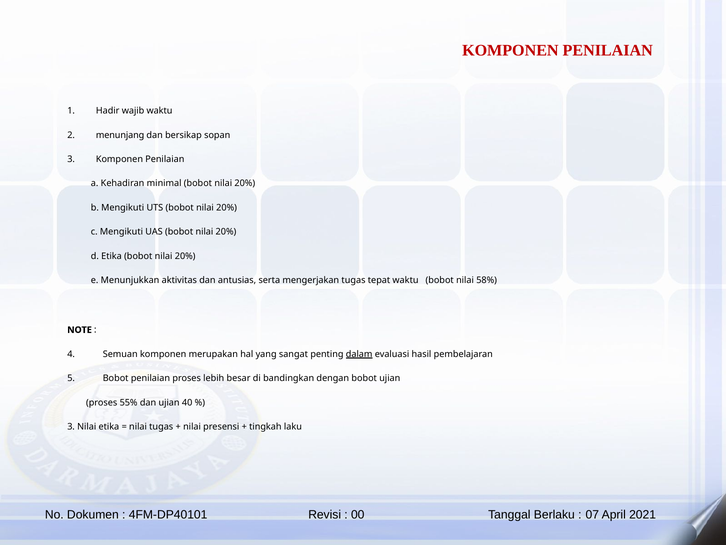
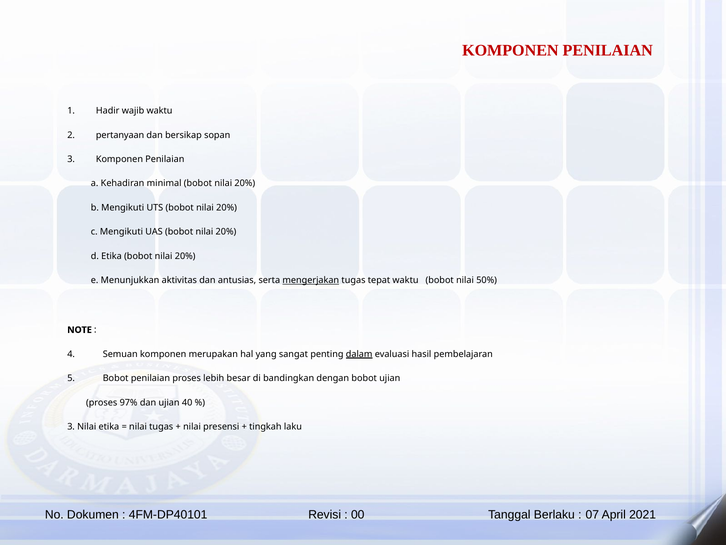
menunjang: menunjang -> pertanyaan (120, 135)
mengerjakan underline: none -> present (311, 280)
58%: 58% -> 50% (487, 280)
55%: 55% -> 97% (129, 402)
